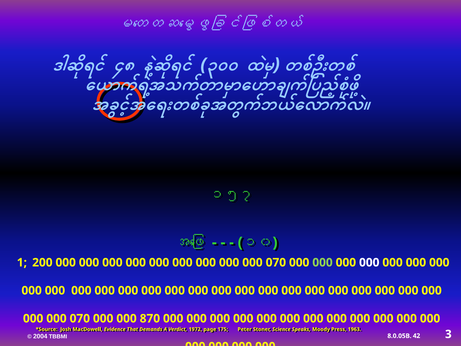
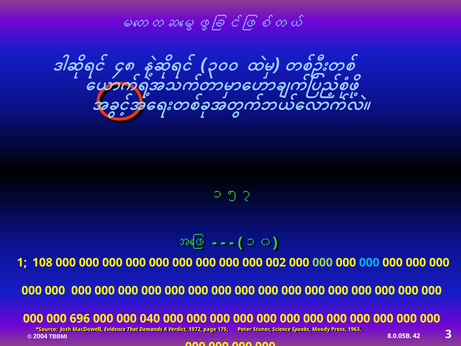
200: 200 -> 108 (42, 262)
070: 070 -> 002 (276, 262)
000 colour: white -> light blue (369, 262)
070: 070 -> 696 (80, 318)
870: 870 -> 040 (150, 318)
